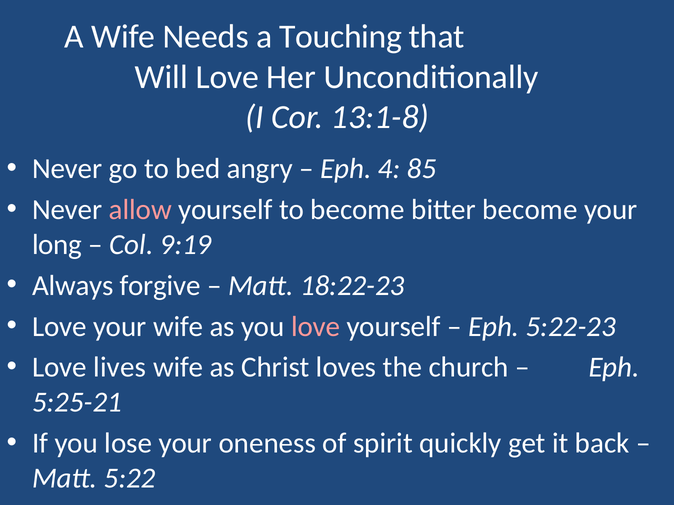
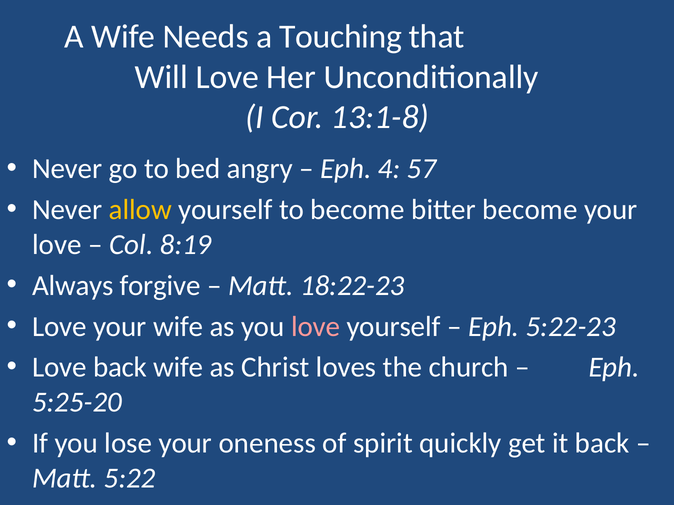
85: 85 -> 57 (422, 169)
allow colour: pink -> yellow (140, 210)
long: long -> love (57, 245)
9:19: 9:19 -> 8:19 (186, 245)
Love lives: lives -> back (120, 368)
5:25-21: 5:25-21 -> 5:25-20 (77, 403)
